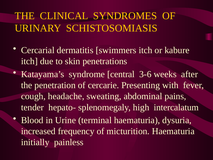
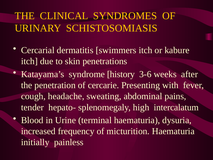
central: central -> history (121, 74)
